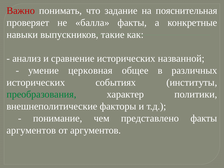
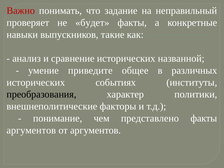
пояснительная: пояснительная -> неправильный (186, 11)
балла: балла -> будет (92, 23)
церковная: церковная -> приведите (90, 70)
преобразования colour: green -> black (41, 94)
